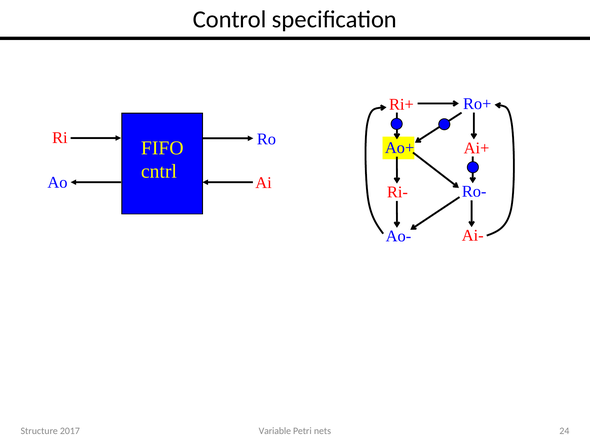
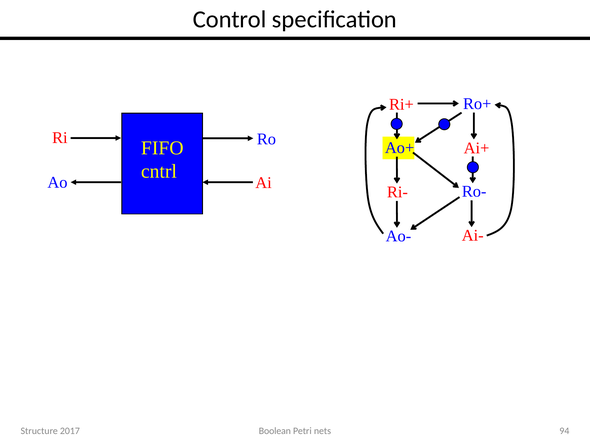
Variable: Variable -> Boolean (275, 431)
24: 24 -> 94 (564, 431)
